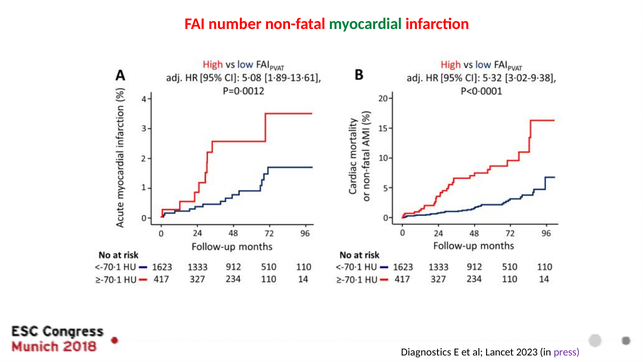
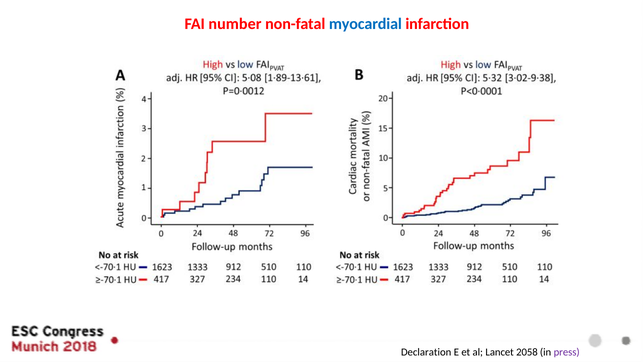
myocardial colour: green -> blue (365, 24)
Diagnostics: Diagnostics -> Declaration (426, 352)
2023: 2023 -> 2058 (527, 352)
